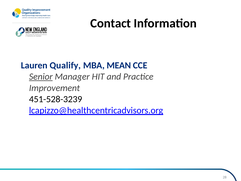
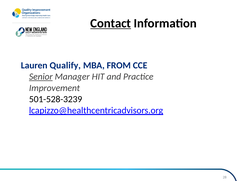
Contact underline: none -> present (111, 23)
MEAN: MEAN -> FROM (119, 65)
451-528-3239: 451-528-3239 -> 501-528-3239 (56, 99)
